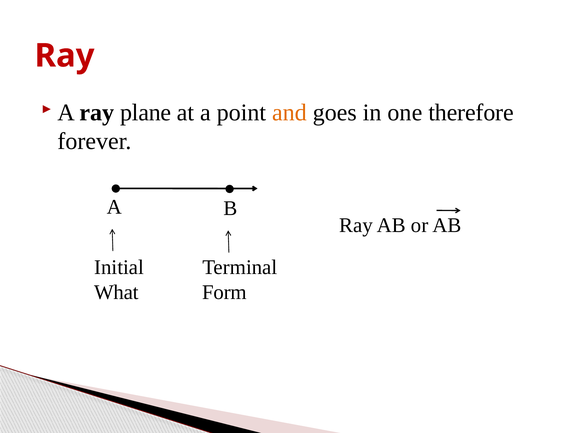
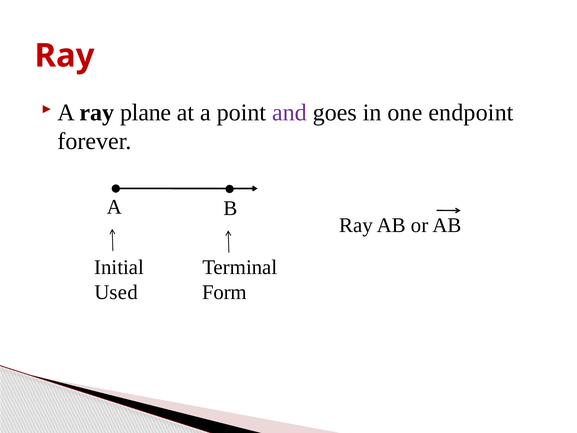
and colour: orange -> purple (290, 112)
therefore: therefore -> endpoint (471, 112)
What: What -> Used (116, 292)
